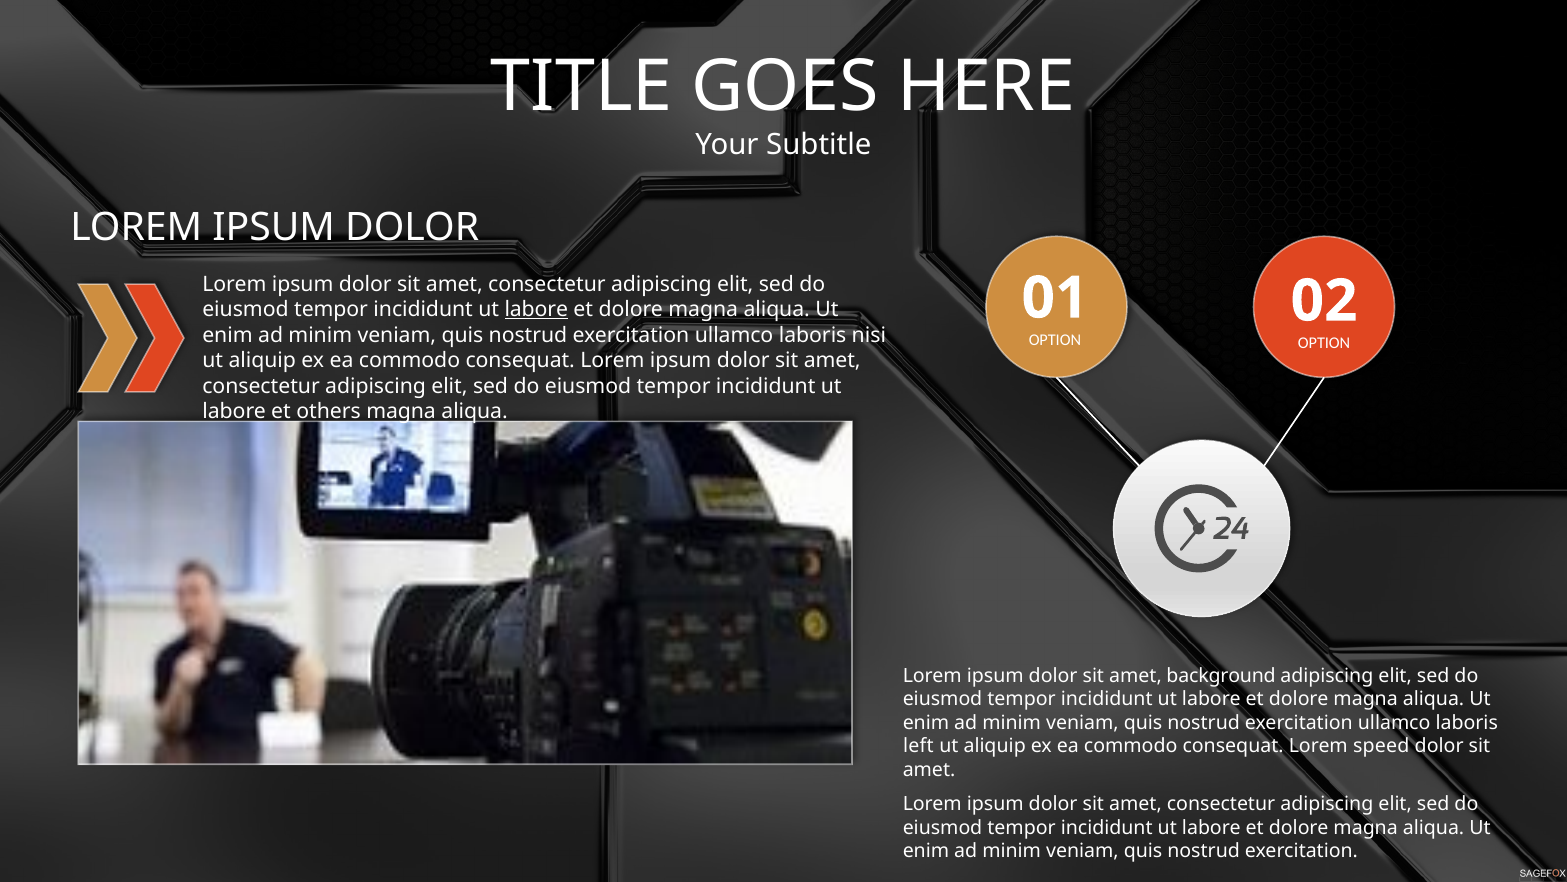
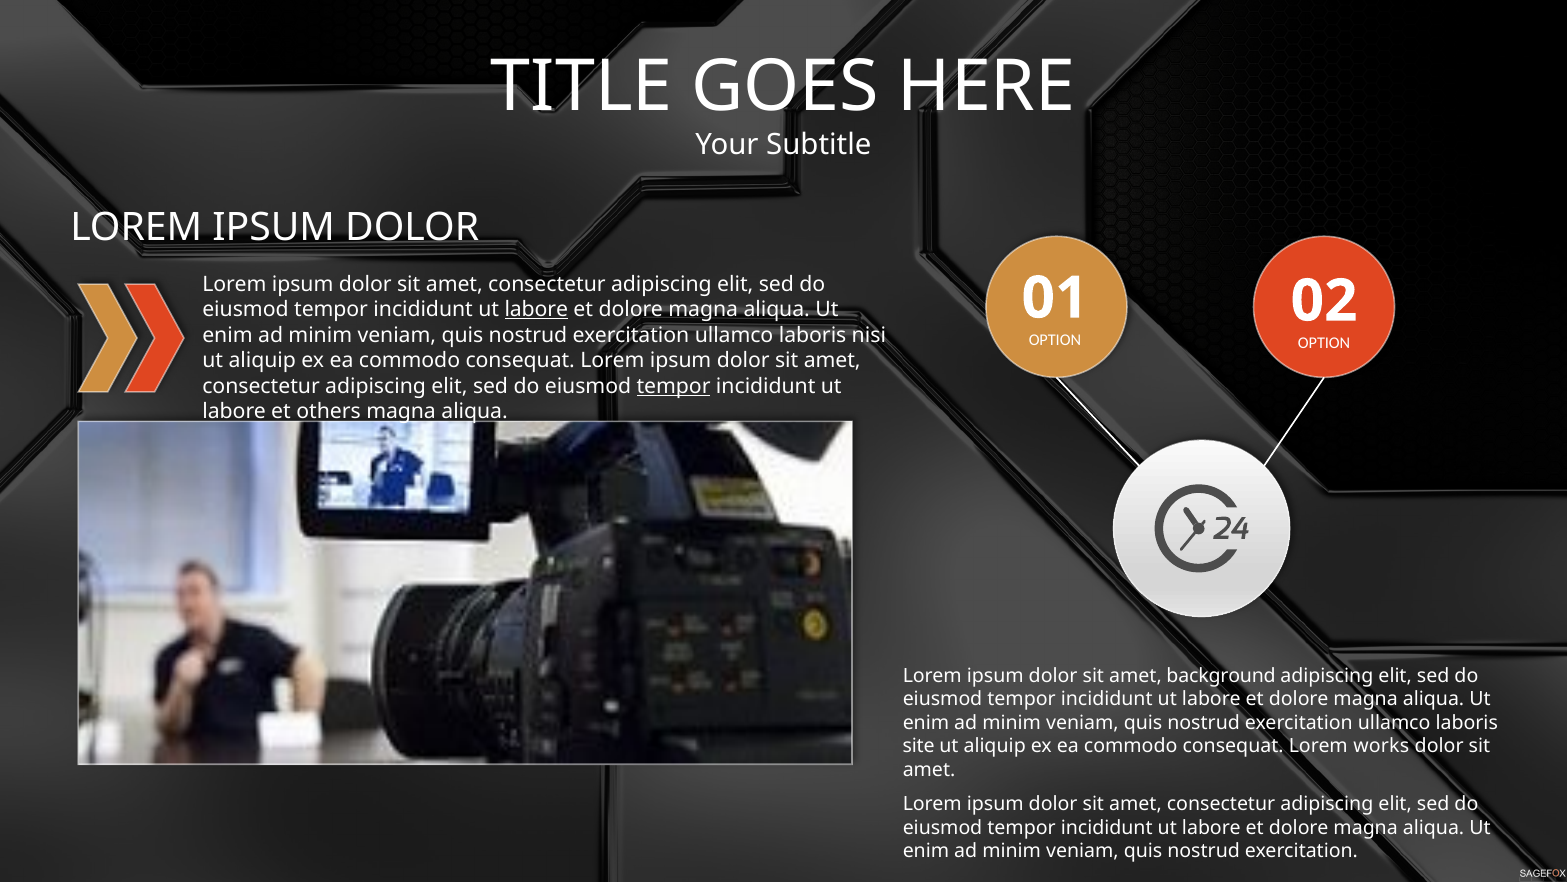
tempor underline: none -> present (674, 386)
left: left -> site (919, 746)
speed: speed -> works (1381, 746)
